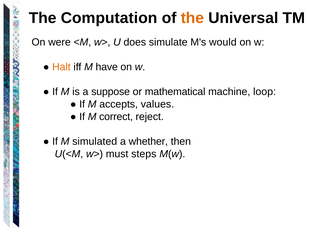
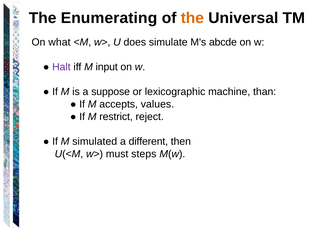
Computation: Computation -> Enumerating (109, 18)
were: were -> what (59, 42)
would: would -> abcde (223, 42)
Halt colour: orange -> purple (61, 67)
have: have -> input (107, 67)
mathematical: mathematical -> lexicographic (175, 92)
loop: loop -> than (265, 92)
correct: correct -> restrict (116, 117)
whether: whether -> different (148, 142)
